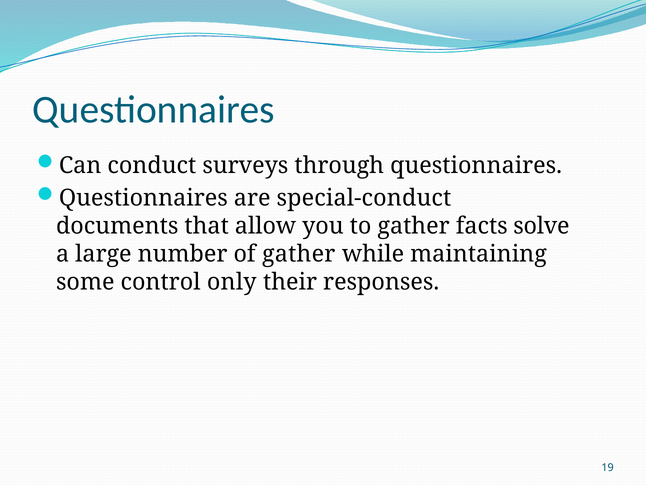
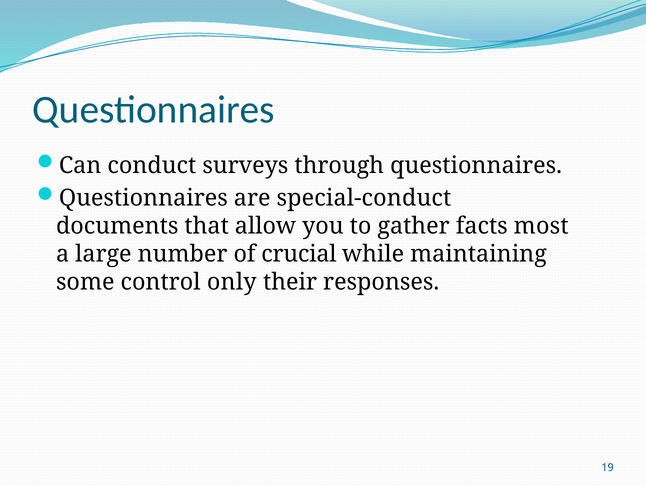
solve: solve -> most (541, 226)
of gather: gather -> crucial (299, 254)
